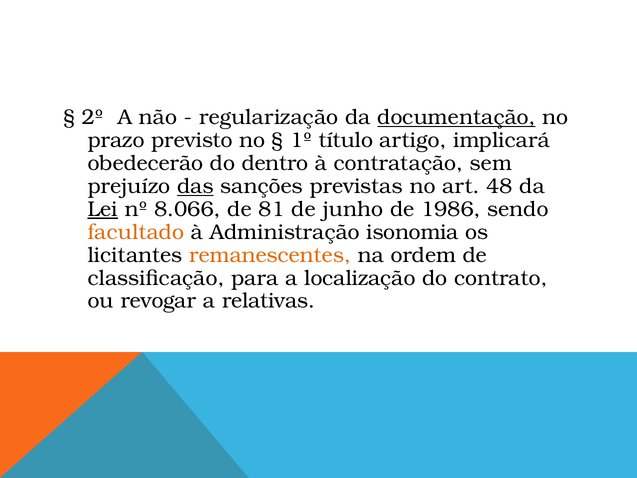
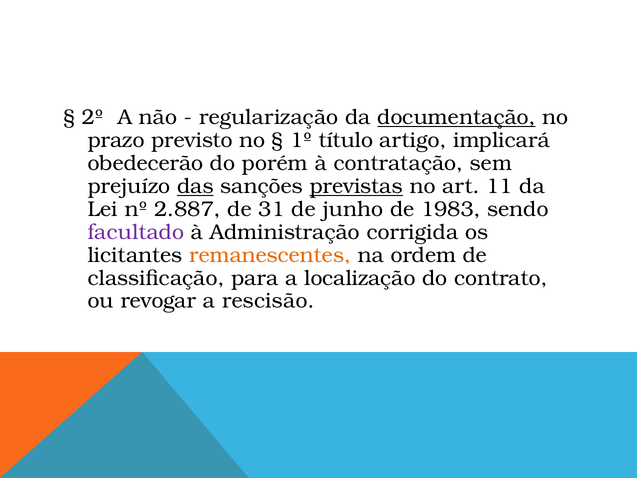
dentro: dentro -> porém (275, 163)
previstas underline: none -> present (356, 186)
48: 48 -> 11 (499, 186)
Lei underline: present -> none (103, 209)
8.066: 8.066 -> 2.887 (187, 209)
81: 81 -> 31 (272, 209)
1986: 1986 -> 1983 (451, 209)
facultado colour: orange -> purple (136, 232)
isonomia: isonomia -> corrigida (412, 232)
relativas: relativas -> rescisão (268, 301)
